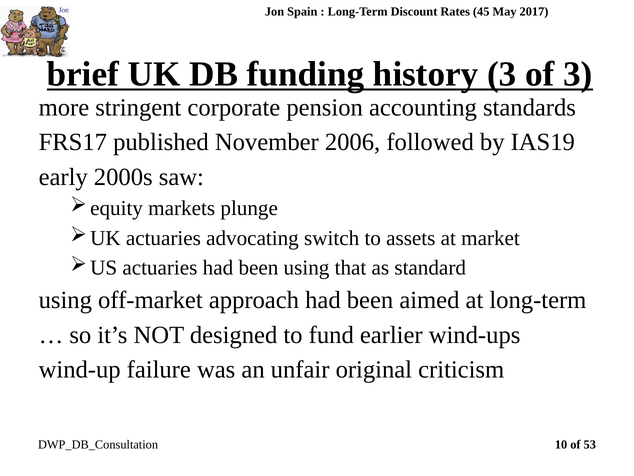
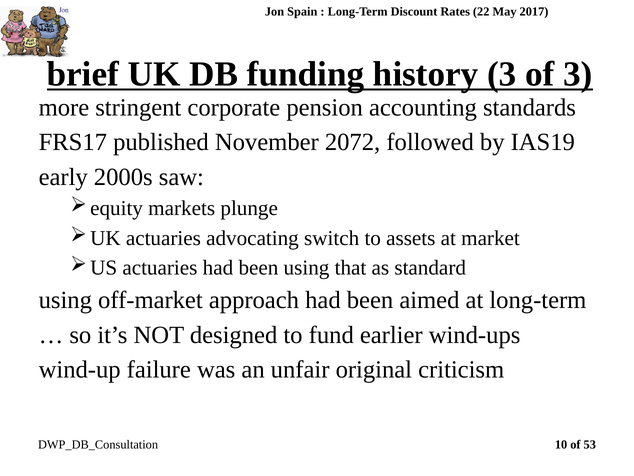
45: 45 -> 22 (481, 11)
2006: 2006 -> 2072 (353, 142)
